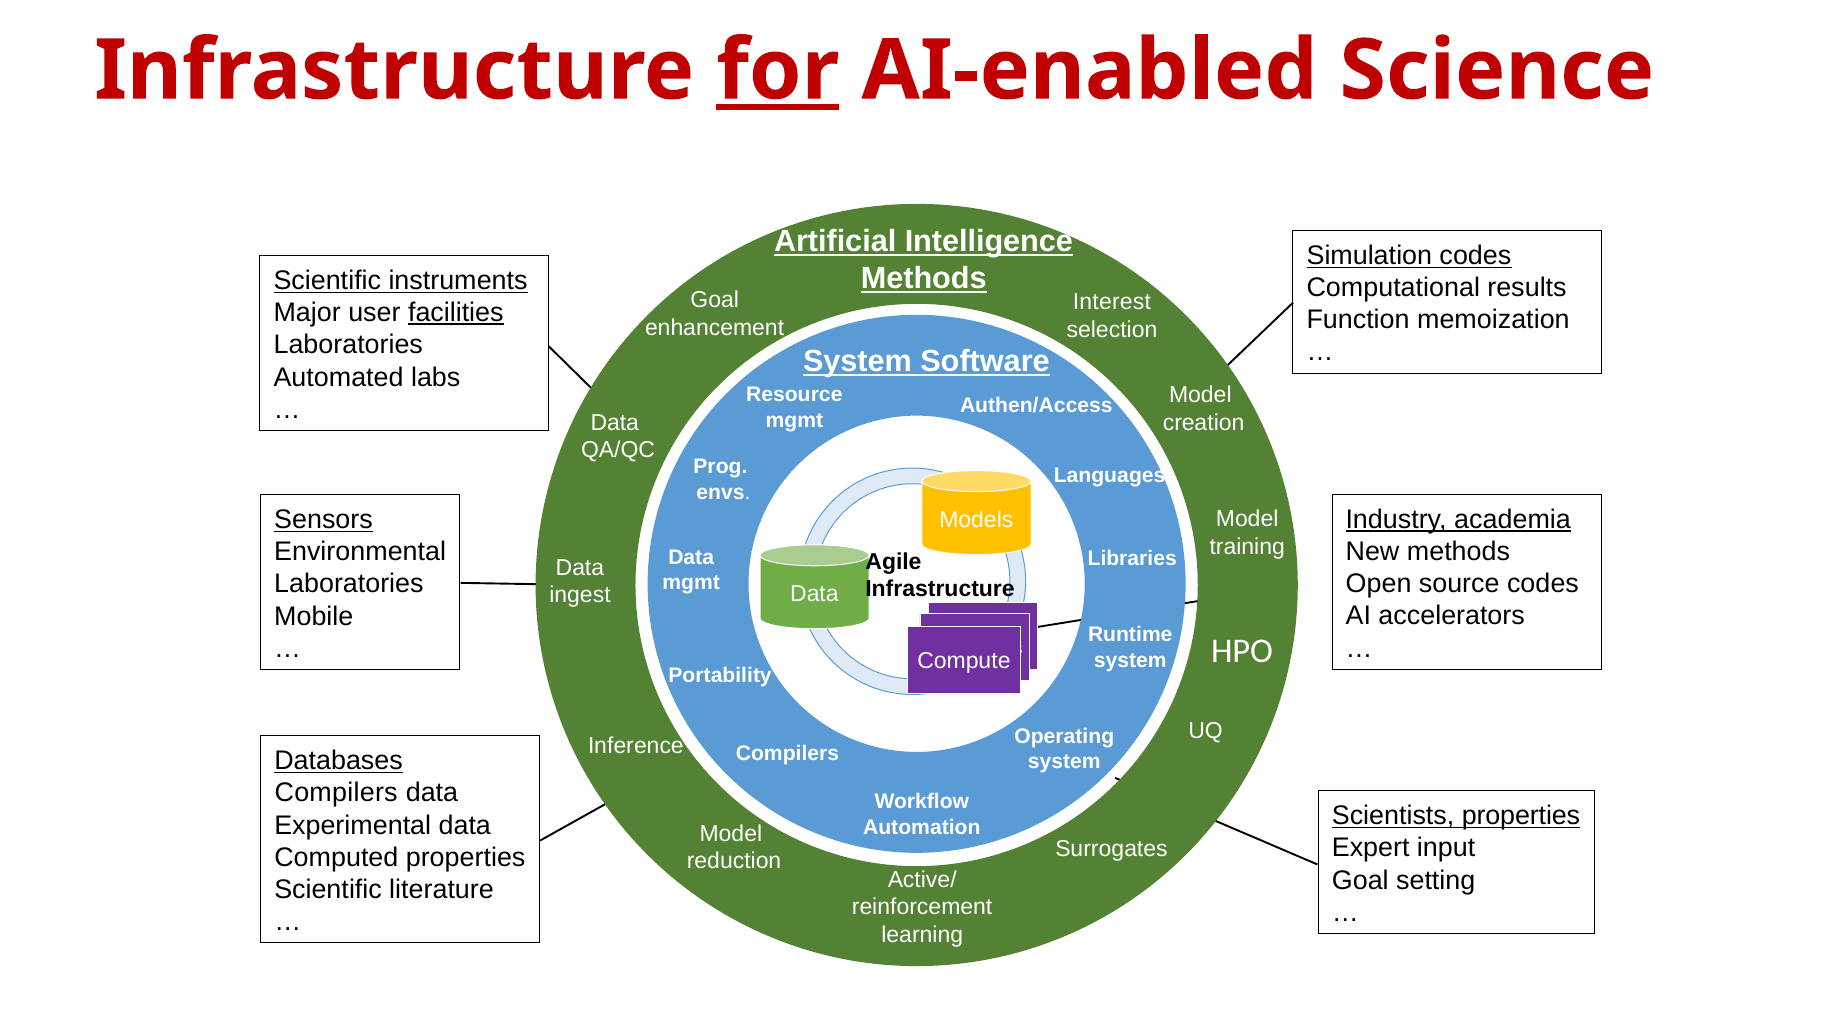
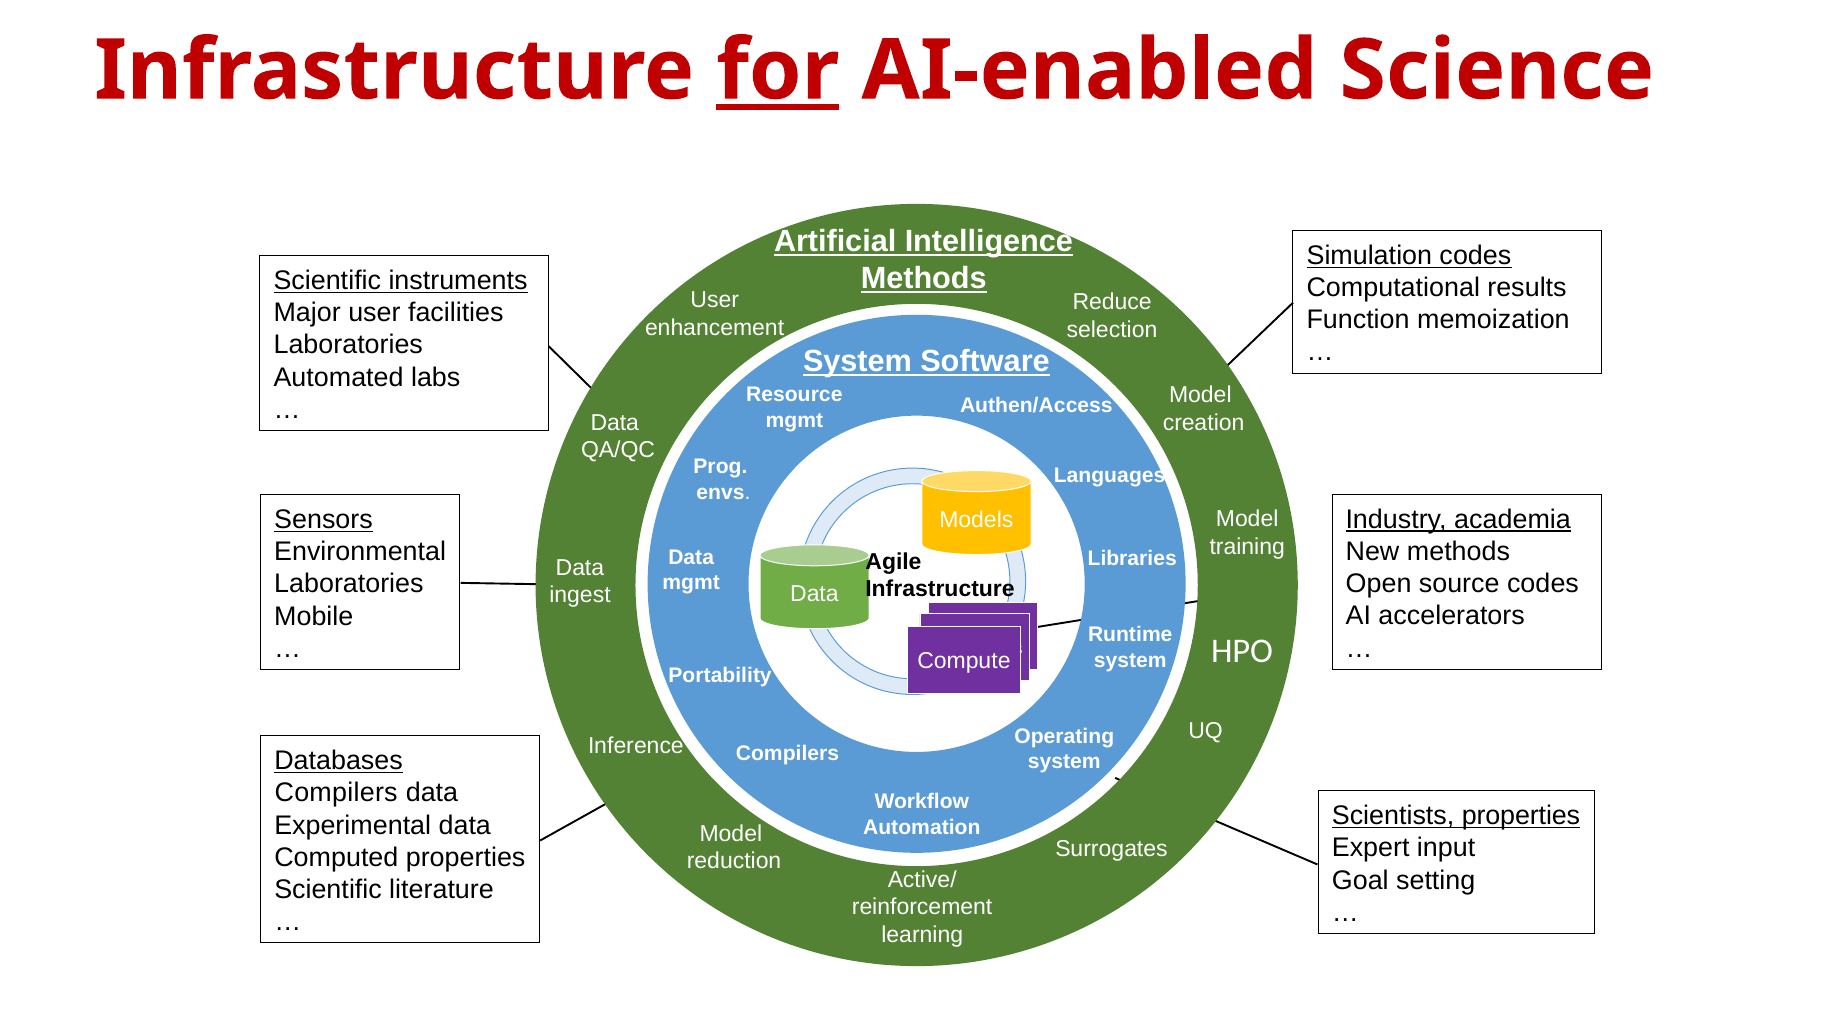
Goal: Goal -> User (715, 300)
Interest: Interest -> Reduce (1112, 302)
facilities underline: present -> none (456, 313)
